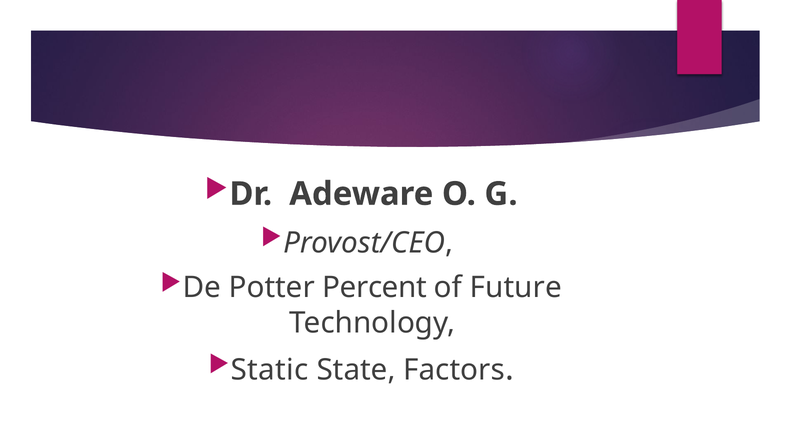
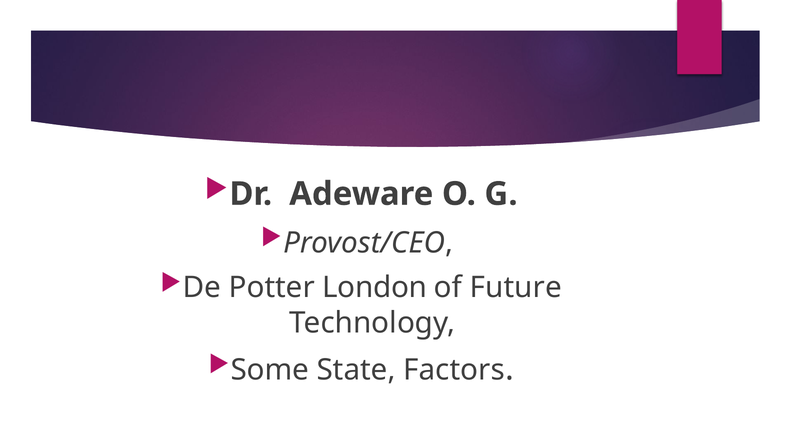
Percent: Percent -> London (375, 287)
Static: Static -> Some (270, 370)
